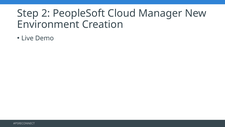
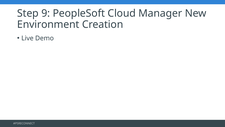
2: 2 -> 9 (46, 13)
